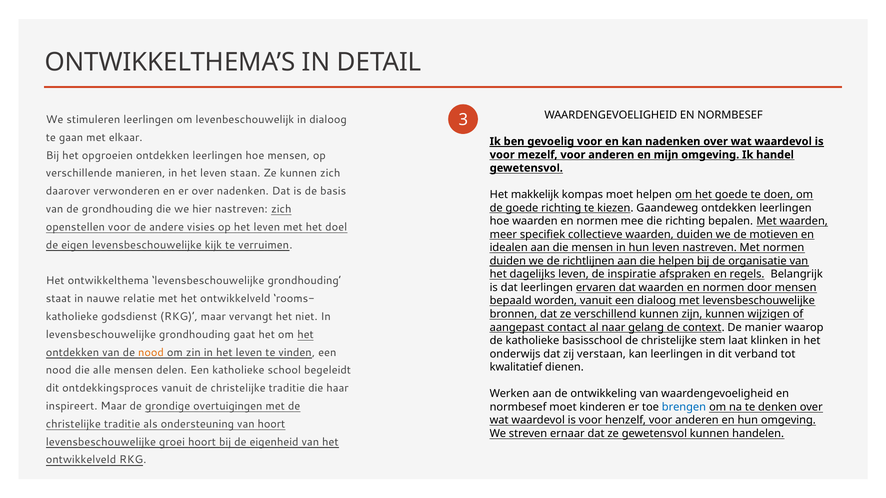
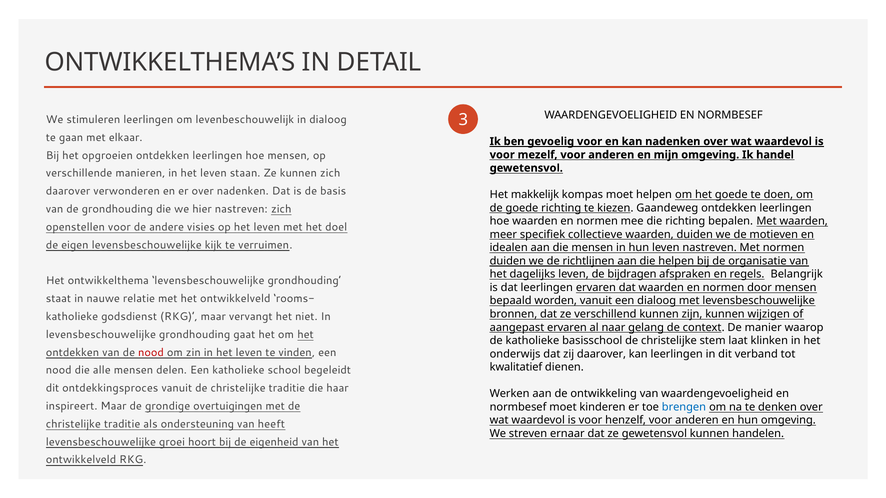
inspiratie: inspiratie -> bijdragen (632, 274)
aangepast contact: contact -> ervaren (567, 328)
nood colour: orange -> red (151, 353)
zij verstaan: verstaan -> daarover (601, 354)
van hoort: hoort -> heeft (271, 424)
